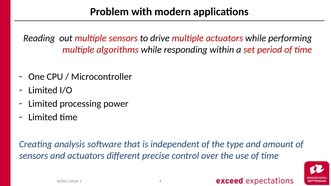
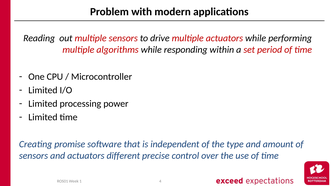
analysis: analysis -> promise (70, 144)
